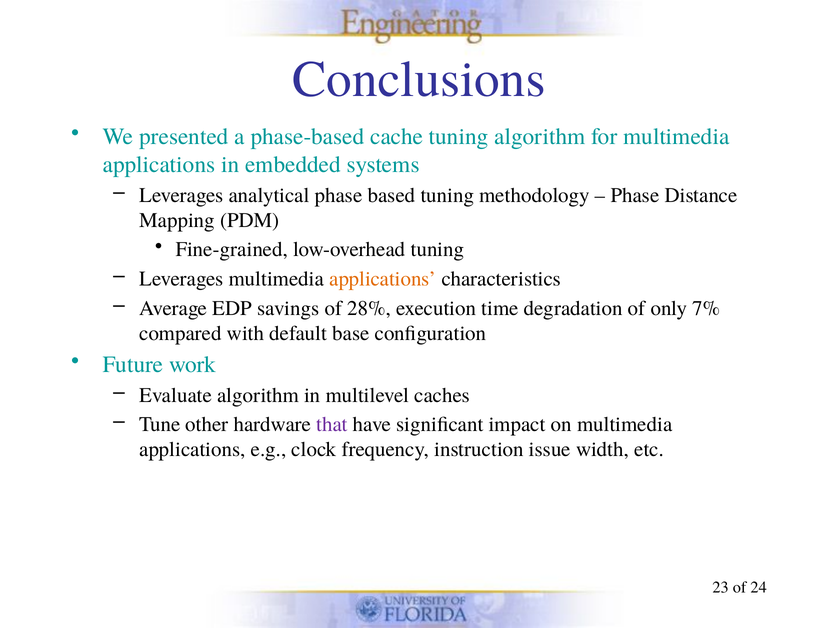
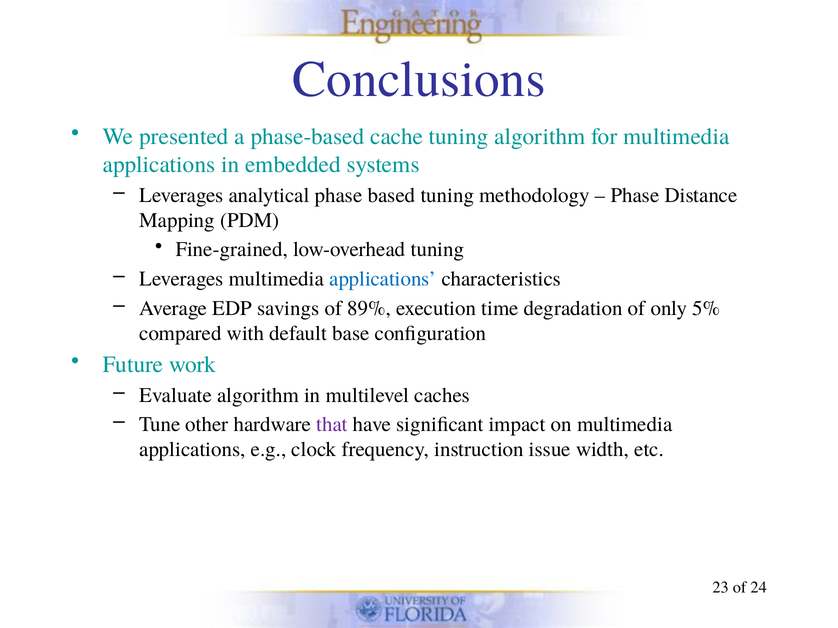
applications colour: orange -> blue (383, 279)
28%: 28% -> 89% (369, 308)
7%: 7% -> 5% (706, 308)
